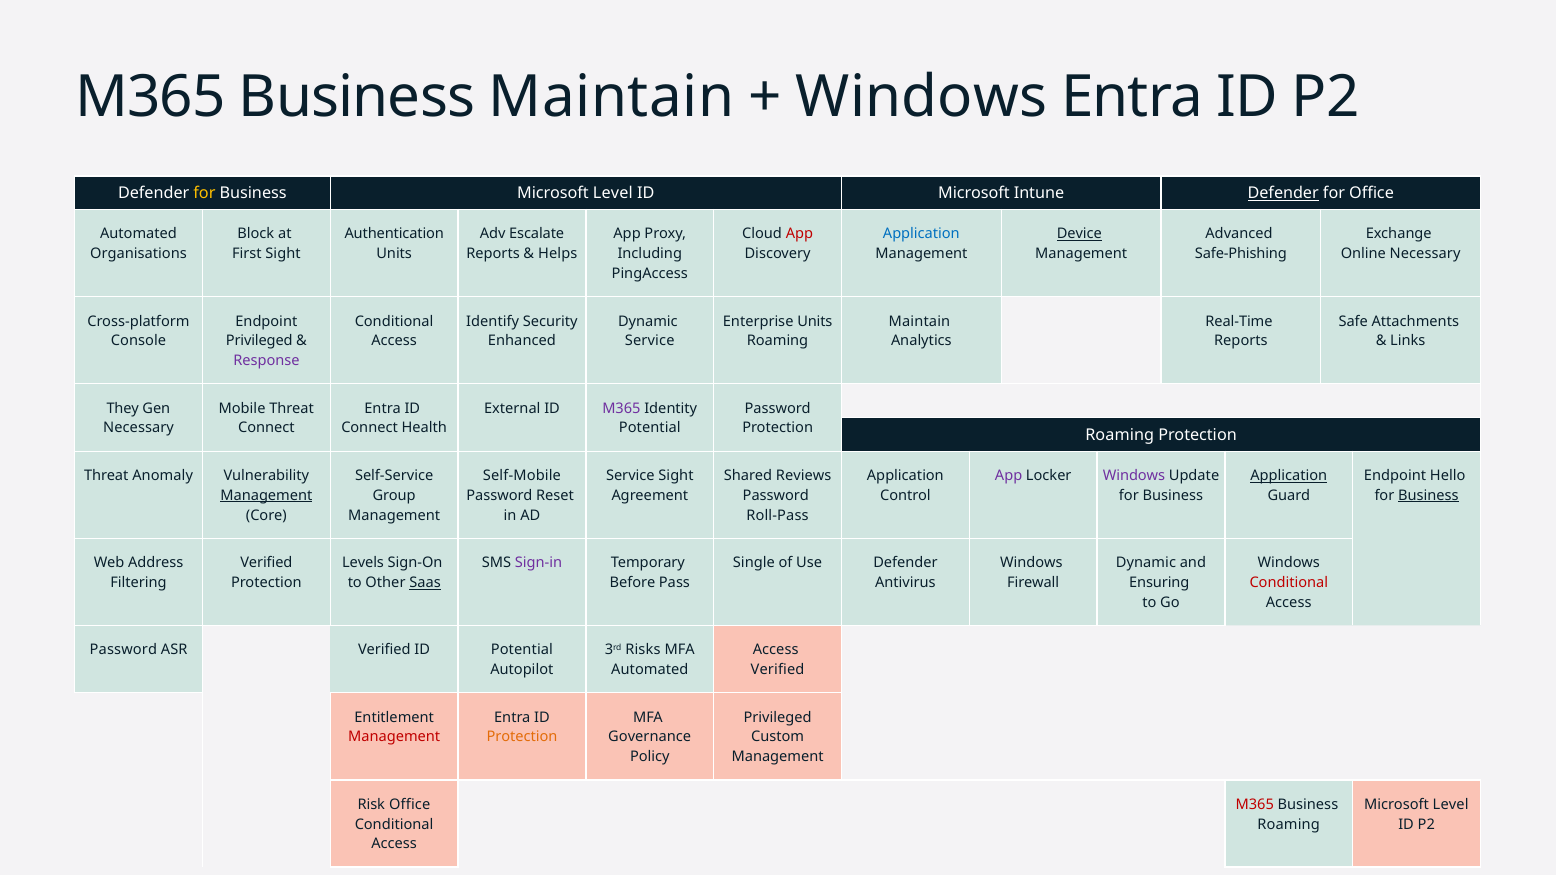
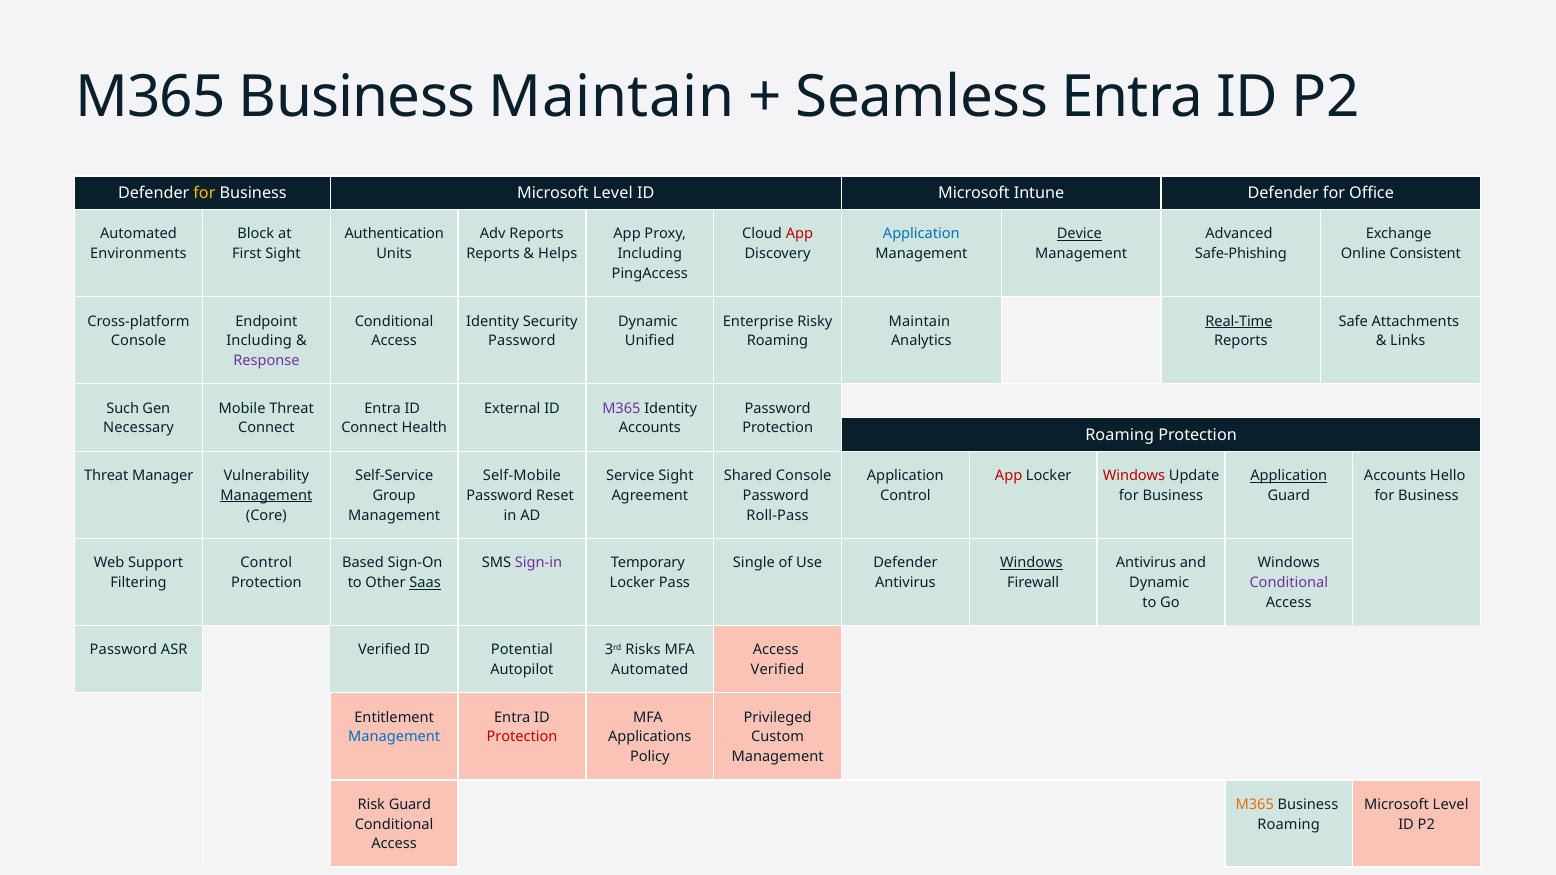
Windows: Windows -> Seamless (922, 97)
Defender underline: present -> none (1283, 194)
Adv Escalate: Escalate -> Reports (537, 234)
Organisations: Organisations -> Environments (138, 254)
Online Necessary: Necessary -> Consistent (1425, 254)
Identify: Identify -> Identity (493, 321)
Enterprise Units: Units -> Risky (815, 321)
Real-Time underline: none -> present (1239, 321)
Privileged: Privileged -> Including (259, 341)
Enhanced: Enhanced -> Password (522, 341)
Service: Service -> Unified (650, 341)
They: They -> Such (123, 408)
Potential: Potential -> Accounts (650, 428)
Anomaly: Anomaly -> Manager (163, 476)
Shared Reviews: Reviews -> Console (804, 476)
App colour: purple -> red (1009, 476)
Windows colour: purple -> red (1134, 476)
Endpoint: Endpoint -> Accounts (1395, 476)
Business underline: present -> none (1428, 496)
Address: Address -> Support (156, 563)
Verified: Verified -> Control (266, 563)
Levels: Levels -> Based (363, 563)
Windows underline: none -> present (1031, 563)
Dynamic: Dynamic -> Antivirus (1146, 563)
Before: Before -> Locker (632, 583)
Ensuring: Ensuring -> Dynamic (1159, 583)
Conditional colour: red -> purple (1289, 583)
Management colour: red -> blue (394, 737)
Protection colour: orange -> red (522, 737)
Governance: Governance -> Applications (650, 737)
Risk Office: Office -> Guard (410, 805)
M365 colour: red -> orange (1255, 805)
